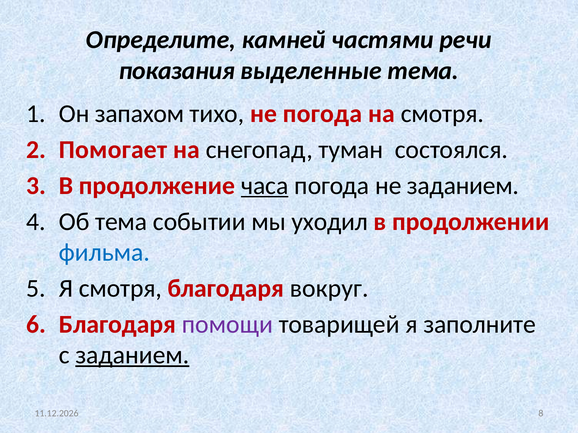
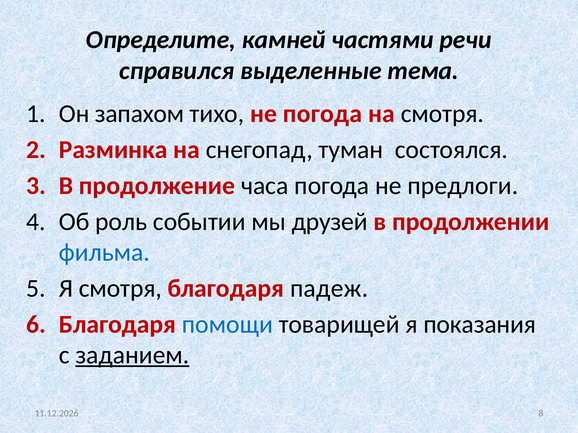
показания: показания -> справился (177, 71)
Помогает: Помогает -> Разминка (113, 150)
часа underline: present -> none (265, 186)
не заданием: заданием -> предлоги (463, 186)
Об тема: тема -> роль (121, 222)
уходил: уходил -> друзей (330, 222)
вокруг: вокруг -> падеж (329, 289)
помощи colour: purple -> blue (227, 325)
заполните: заполните -> показания (480, 325)
